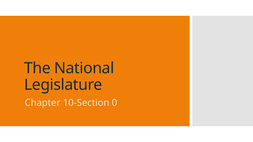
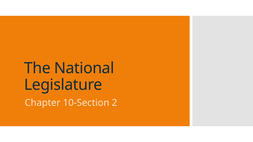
0: 0 -> 2 (114, 103)
